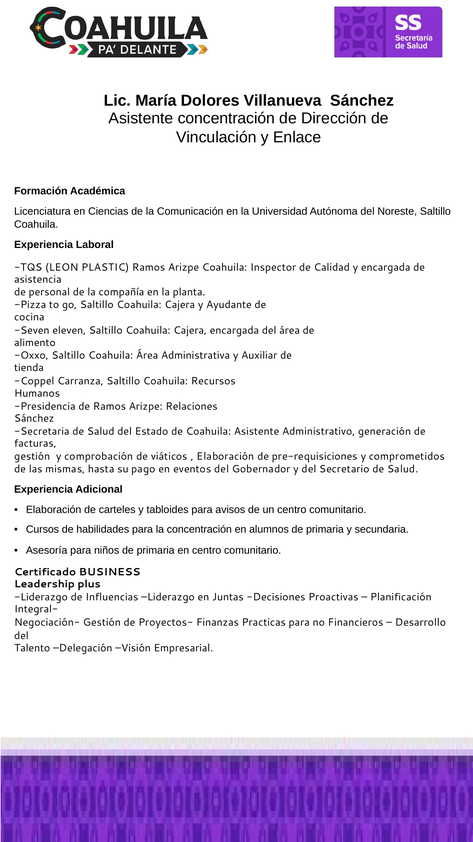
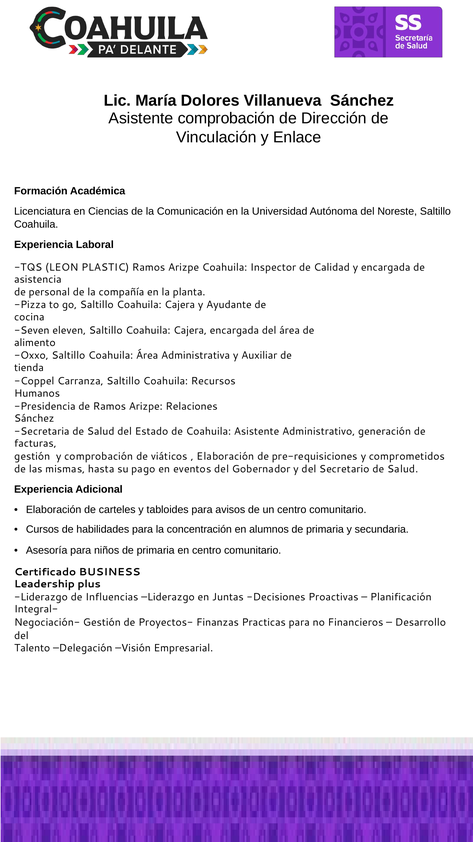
Asistente concentración: concentración -> comprobación (226, 118)
